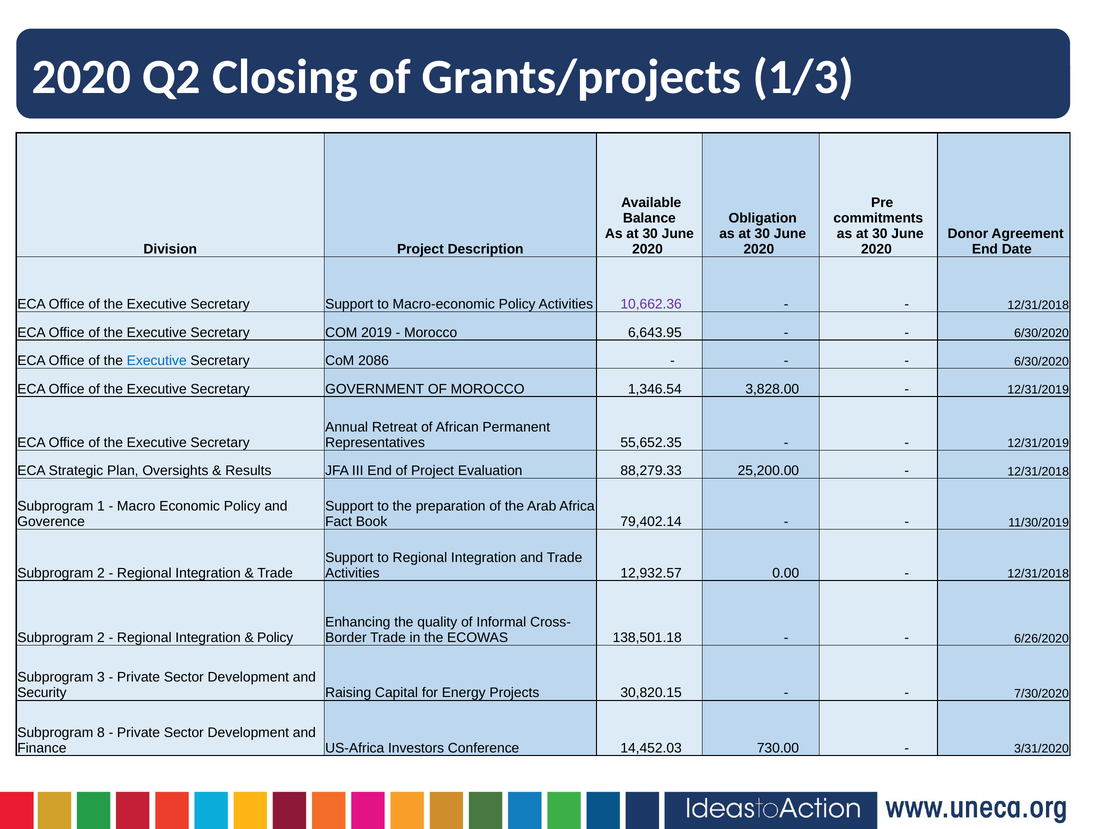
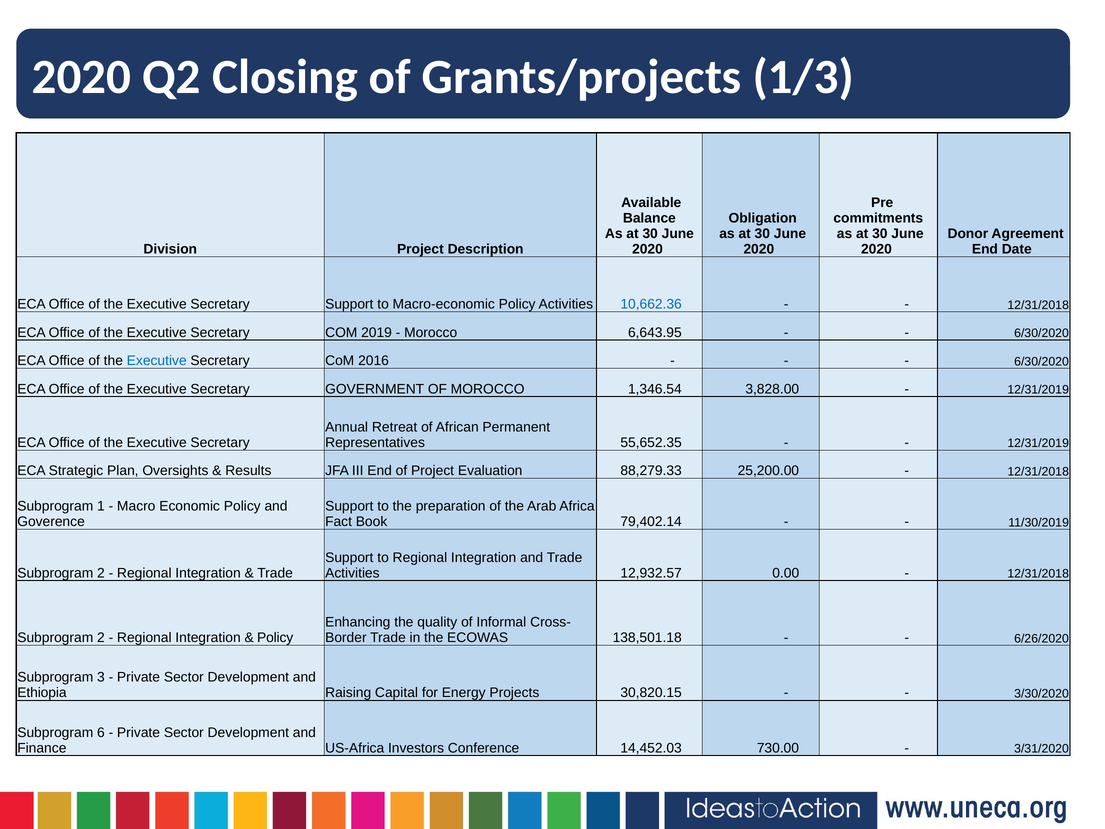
10,662.36 colour: purple -> blue (651, 304)
2086: 2086 -> 2016 (374, 361)
Security: Security -> Ethiopia (42, 693)
7/30/2020: 7/30/2020 -> 3/30/2020 (1042, 694)
8: 8 -> 6 (101, 732)
